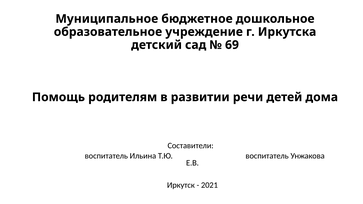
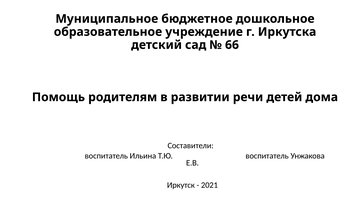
69: 69 -> 66 (232, 45)
